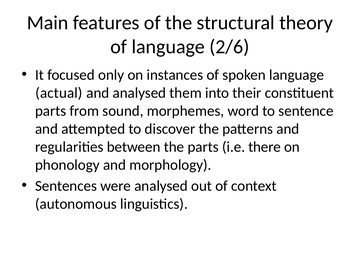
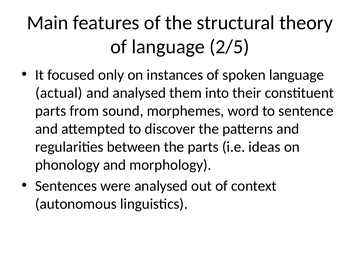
2/6: 2/6 -> 2/5 (229, 47)
there: there -> ideas (264, 147)
